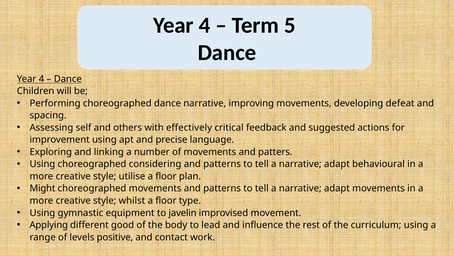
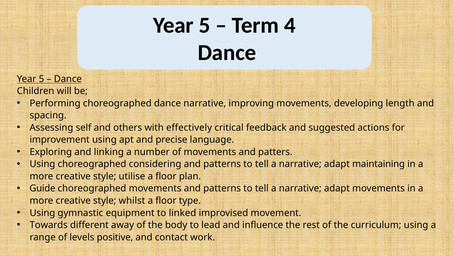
4: 4 -> 5 (205, 25)
5: 5 -> 4 (290, 25)
4: 4 -> 5 (41, 79)
defeat: defeat -> length (400, 103)
behavioural: behavioural -> maintaining (379, 164)
Might: Might -> Guide (42, 188)
javelin: javelin -> linked (182, 212)
Applying: Applying -> Towards (49, 225)
good: good -> away (123, 225)
